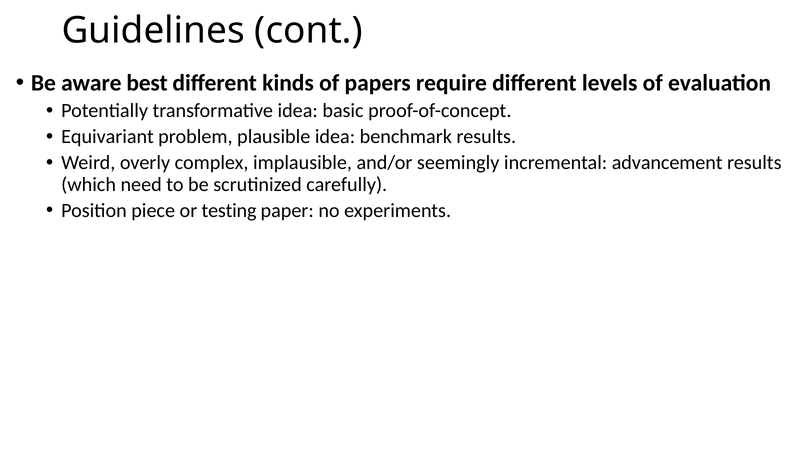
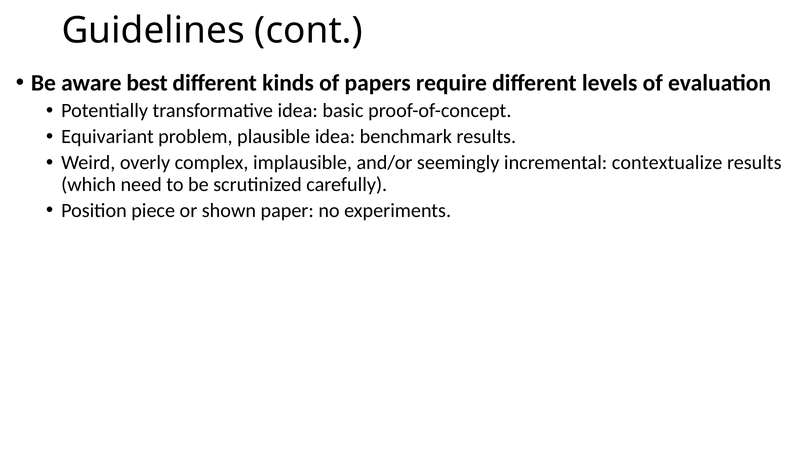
advancement: advancement -> contextualize (667, 163)
testing: testing -> shown (229, 211)
